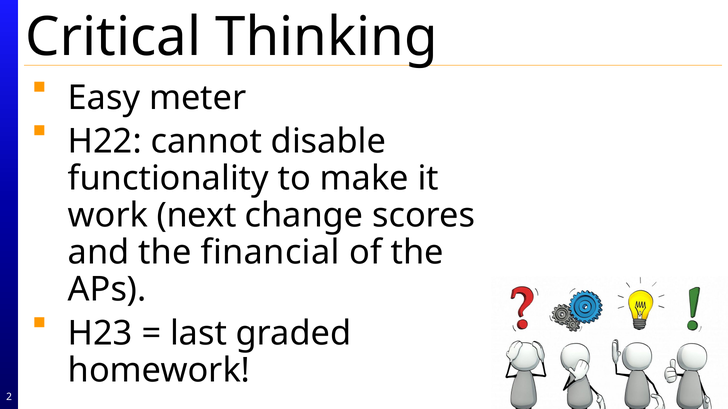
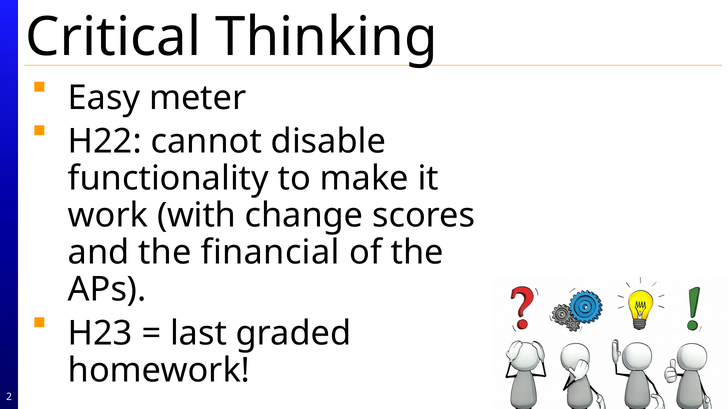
next: next -> with (197, 216)
